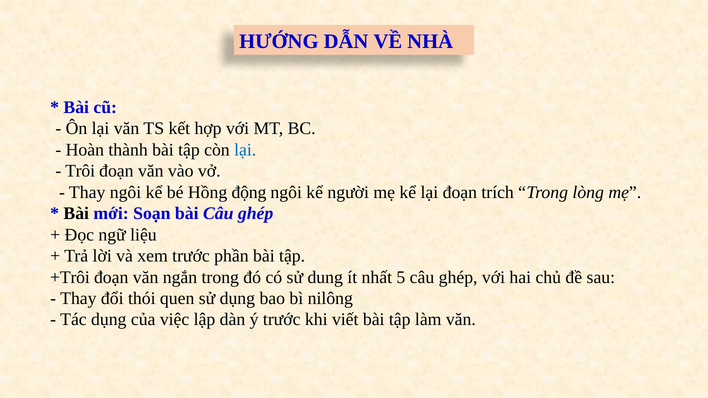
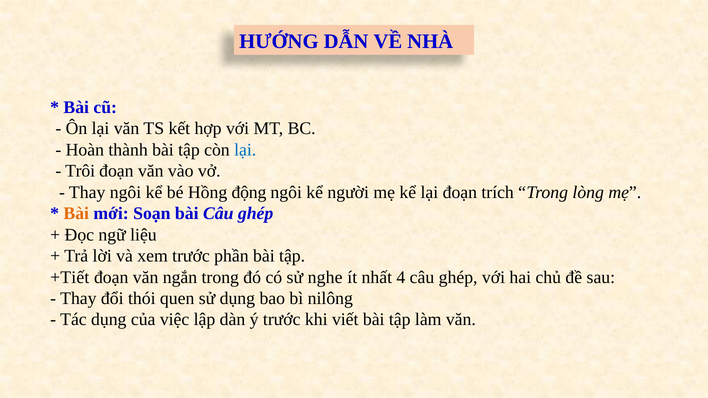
Bài colour: black -> orange (76, 214)
+Trôi: +Trôi -> +Tiết (70, 277)
dung: dung -> nghe (325, 277)
5: 5 -> 4 (401, 277)
